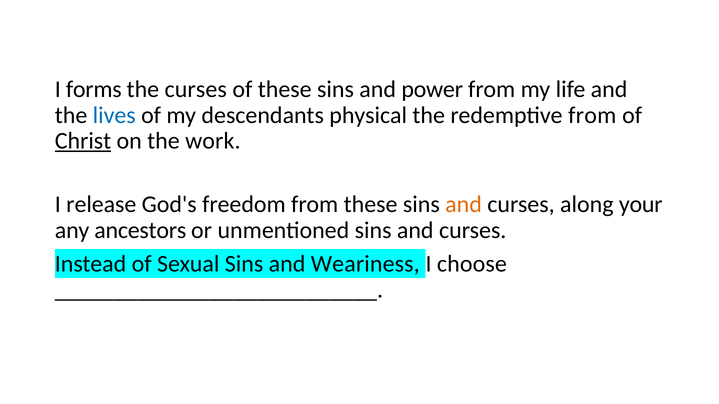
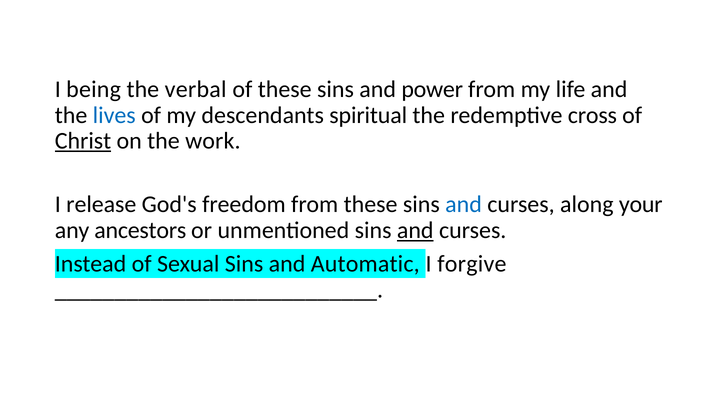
forms: forms -> being (94, 89)
the curses: curses -> verbal (196, 89)
physical: physical -> spiritual (368, 115)
redemptive from: from -> cross (592, 115)
and colour: orange -> blue (464, 205)
and underline: none -> present (415, 231)
Weariness: Weariness -> Automatic (365, 264)
choose: choose -> forgive (472, 264)
